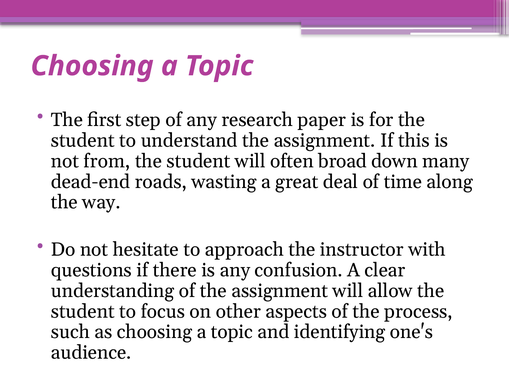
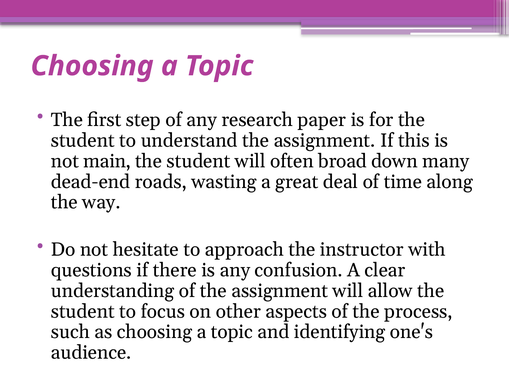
from: from -> main (107, 161)
